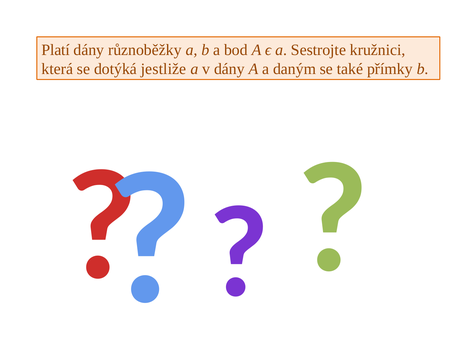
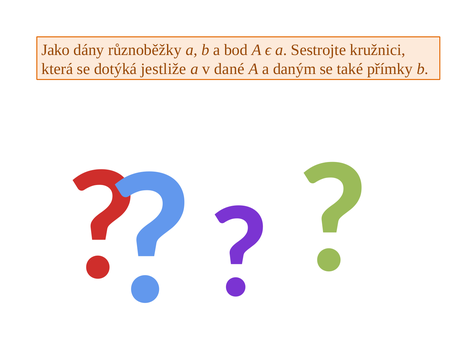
Platí: Platí -> Jako (56, 50)
v dány: dány -> dané (229, 69)
